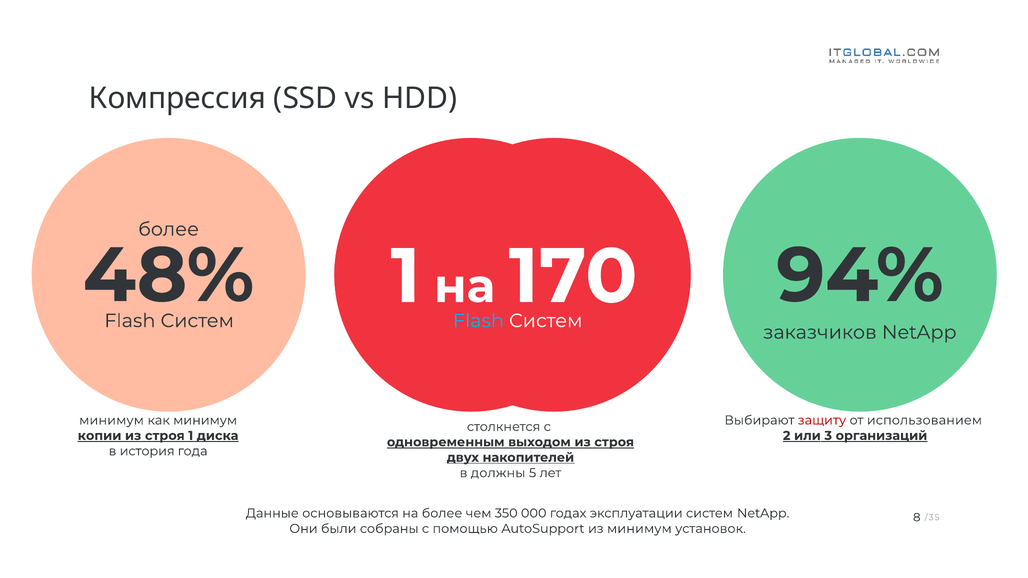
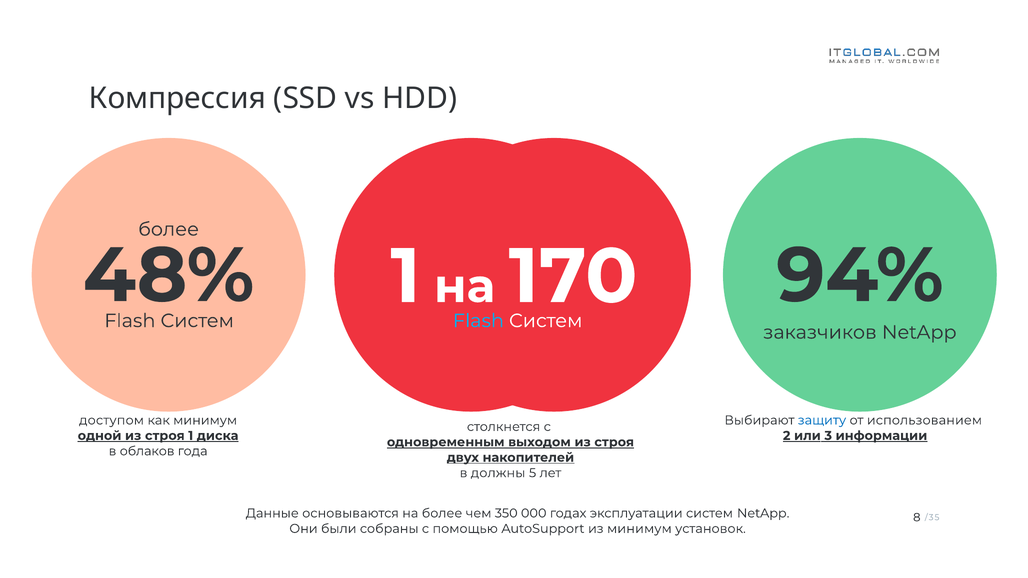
минимум: минимум -> доступом (112, 420)
защиту colour: red -> blue (822, 420)
копии: копии -> одной (100, 436)
организаций: организаций -> информации (881, 436)
история: история -> облаков (147, 451)
